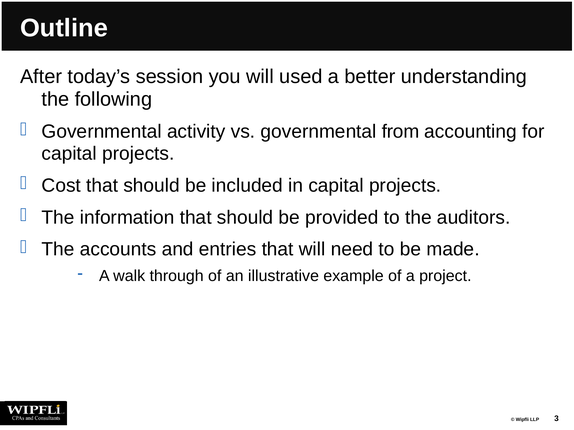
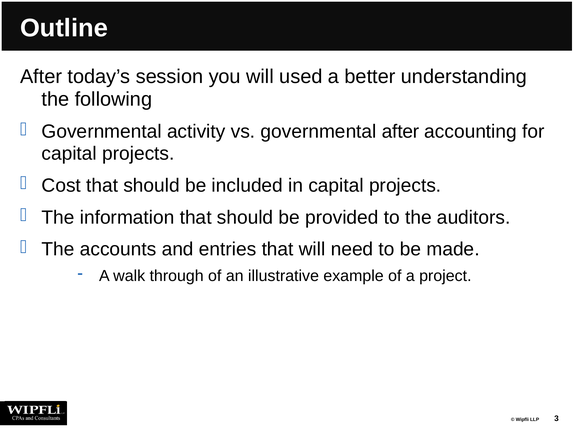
governmental from: from -> after (401, 132)
